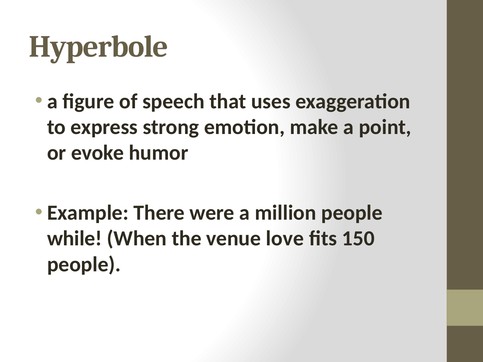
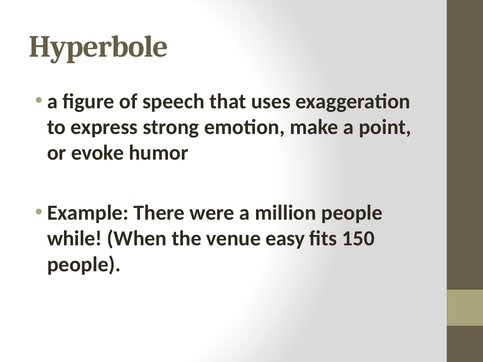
love: love -> easy (285, 239)
